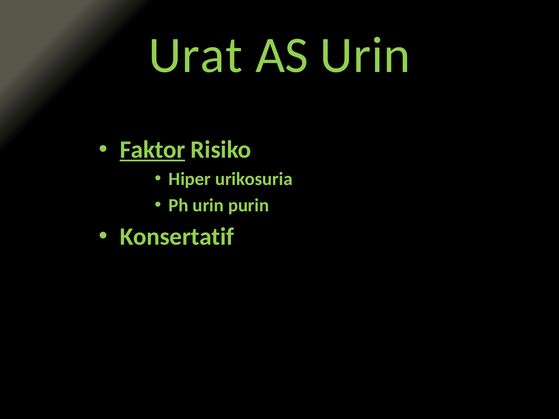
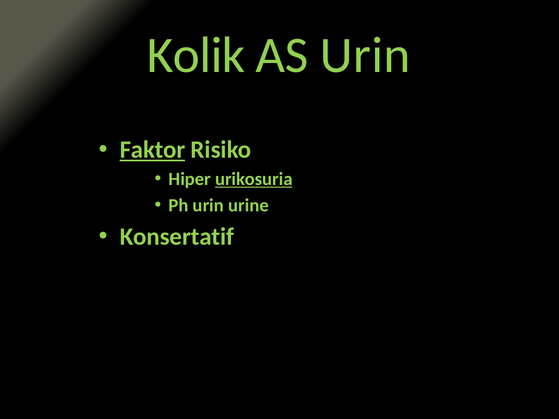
Urat: Urat -> Kolik (196, 55)
urikosuria underline: none -> present (254, 179)
purin: purin -> urine (249, 205)
